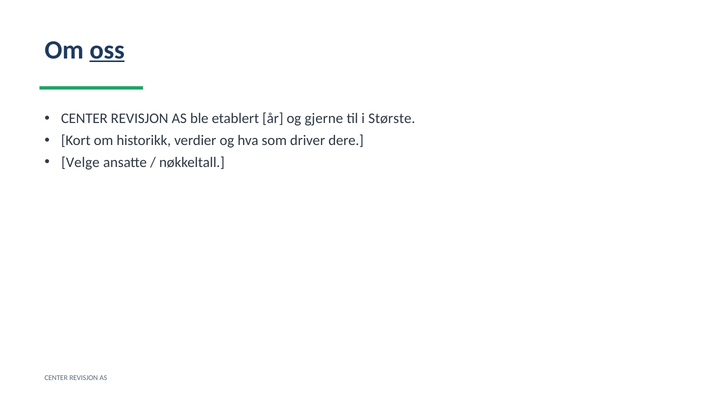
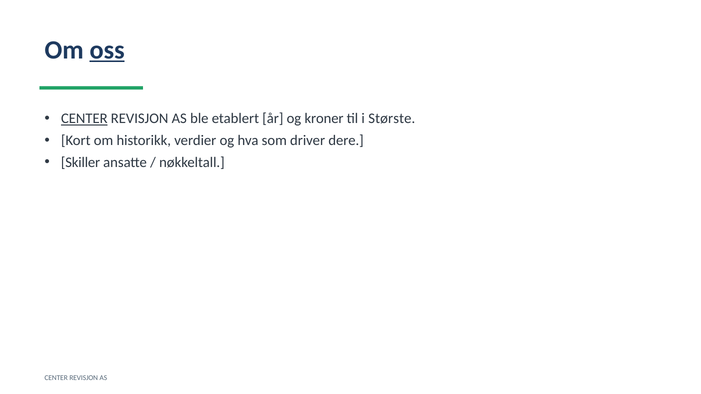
CENTER underline: none -> present (84, 119)
gjerne: gjerne -> kroner (324, 119)
Velge: Velge -> Skiller (81, 163)
